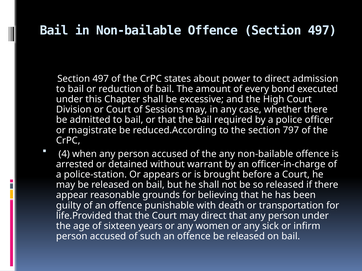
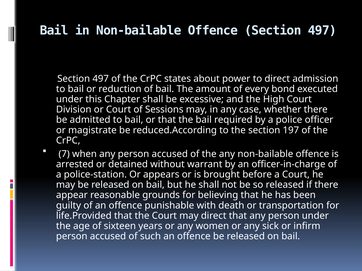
797: 797 -> 197 (291, 130)
4: 4 -> 7 (64, 154)
